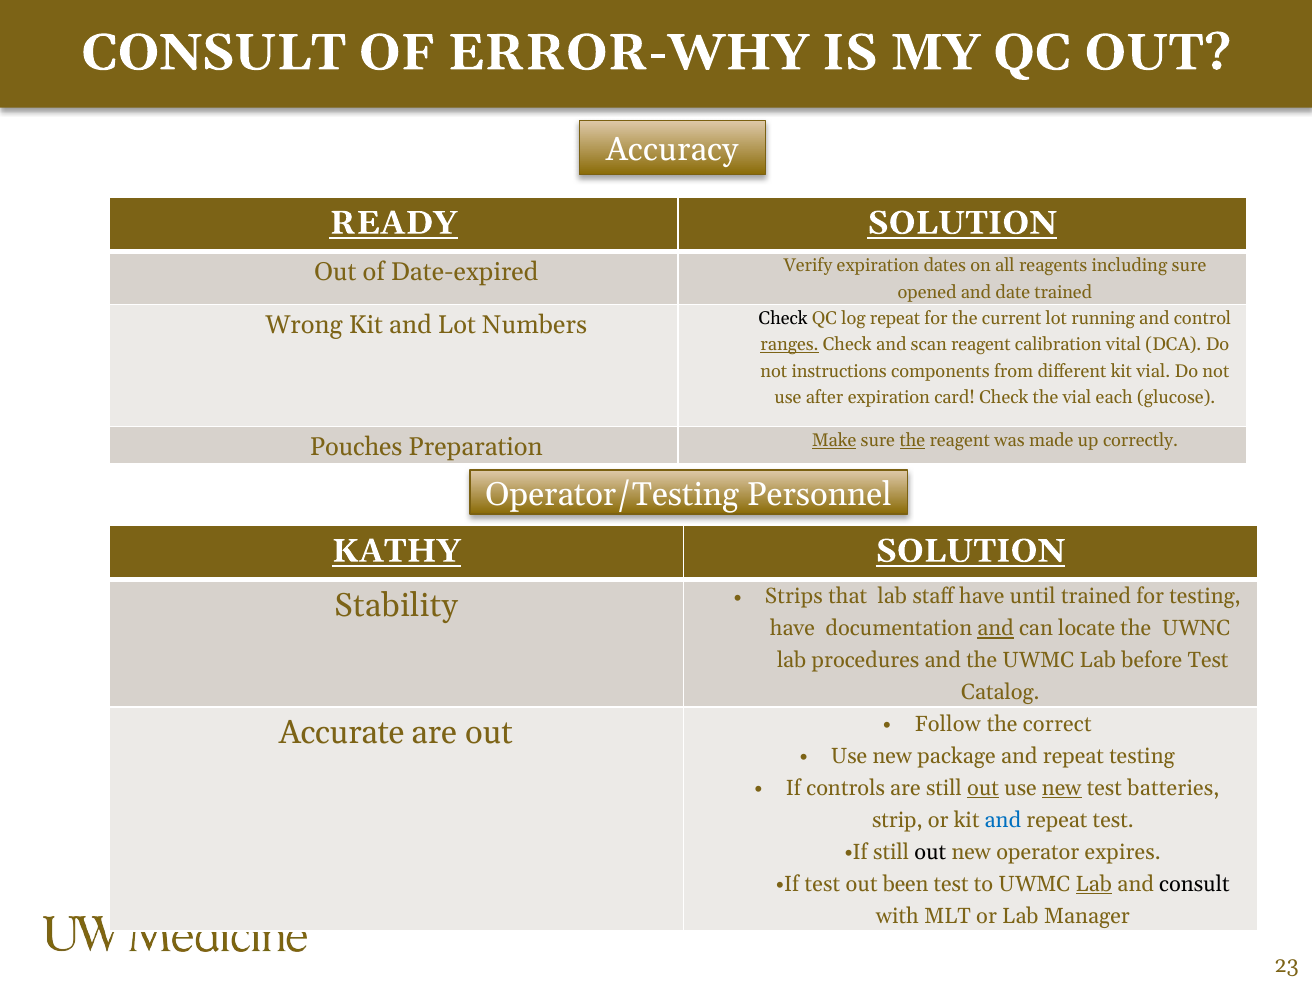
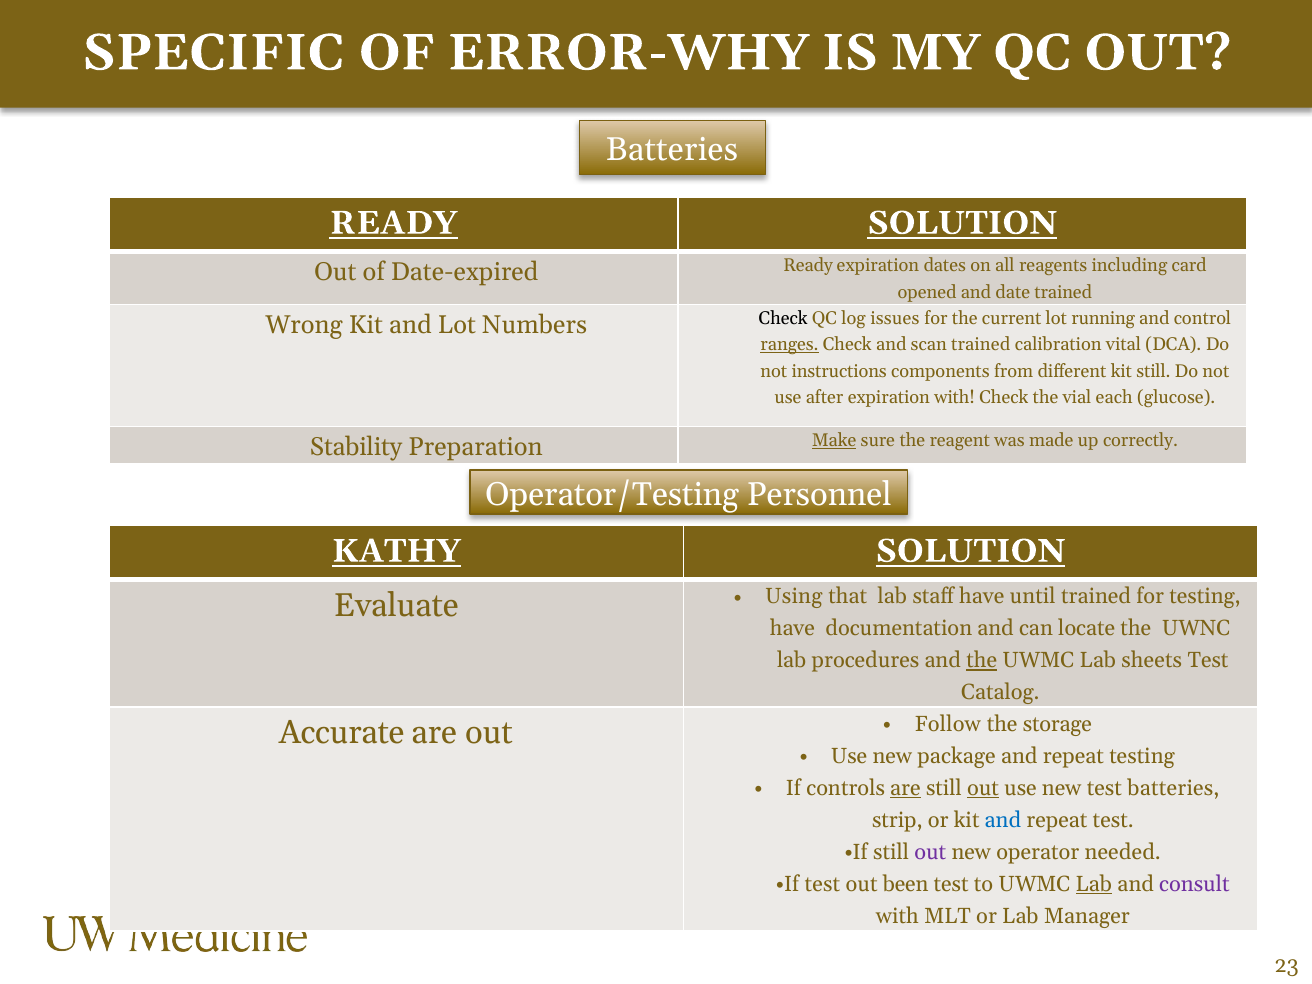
CONSULT: CONSULT -> SPECIFIC (213, 53)
Accuracy: Accuracy -> Batteries (672, 150)
Date-expired Verify: Verify -> Ready (808, 266)
including sure: sure -> card (1189, 266)
log repeat: repeat -> issues (895, 319)
scan reagent: reagent -> trained (981, 345)
kit vial: vial -> still (1153, 371)
expiration card: card -> with (955, 398)
Pouches: Pouches -> Stability (356, 447)
the underline: present -> none (912, 441)
Stability: Stability -> Evaluate (396, 605)
Strips: Strips -> Using (794, 597)
and underline: present -> none (996, 629)
the underline: none -> present (982, 661)
before: before -> sheets (1152, 661)
correct: correct -> storage (1057, 725)
are underline: none -> present (905, 788)
new underline: present -> none (1062, 788)
out colour: black -> purple (930, 852)
expires: expires -> needed (1123, 852)
consult colour: black -> purple (1194, 884)
